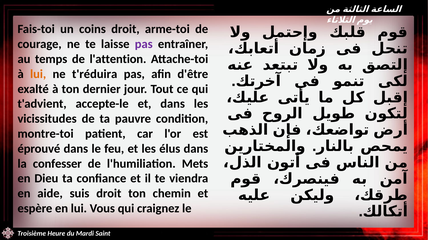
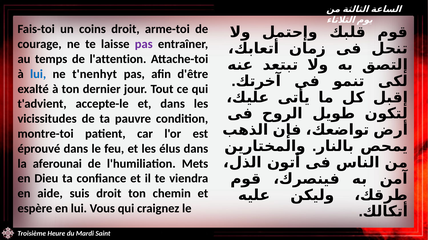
lui colour: orange -> blue (38, 74)
t'réduira: t'réduira -> t'nenhyt (95, 74)
confesser: confesser -> aferounai (57, 164)
